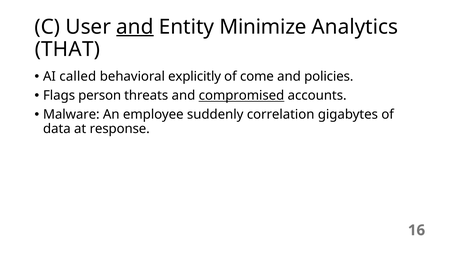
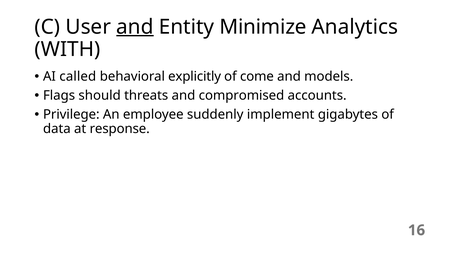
THAT: THAT -> WITH (67, 49)
policies: policies -> models (329, 77)
person: person -> should (100, 96)
compromised underline: present -> none (241, 96)
Malware: Malware -> Privilege (71, 114)
correlation: correlation -> implement (281, 114)
